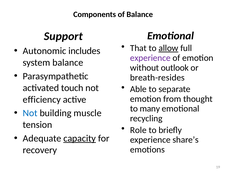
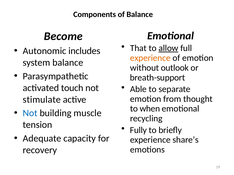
Support: Support -> Become (63, 36)
experience colour: purple -> orange (150, 58)
breath-resides: breath-resides -> breath-support (157, 78)
efficiency: efficiency -> stimulate (42, 100)
many: many -> when (150, 109)
Role: Role -> Fully (138, 130)
capacity underline: present -> none (80, 139)
